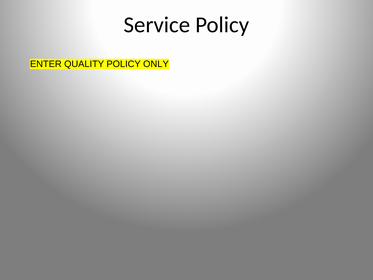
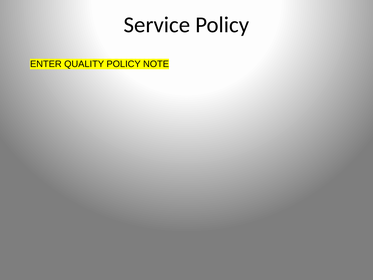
ONLY: ONLY -> NOTE (156, 64)
